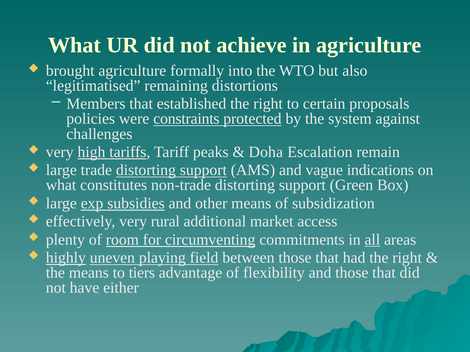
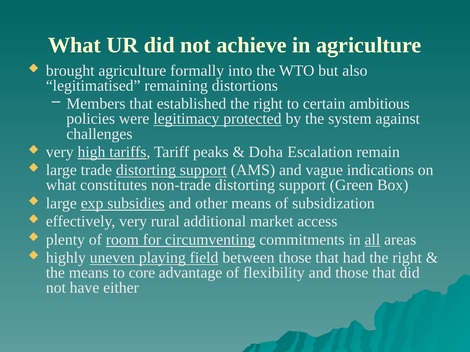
proposals: proposals -> ambitious (379, 104)
constraints: constraints -> legitimacy (186, 119)
highly underline: present -> none (66, 258)
tiers: tiers -> core (142, 273)
